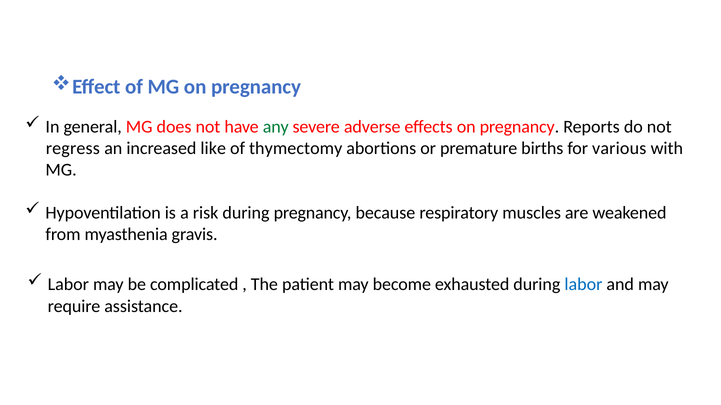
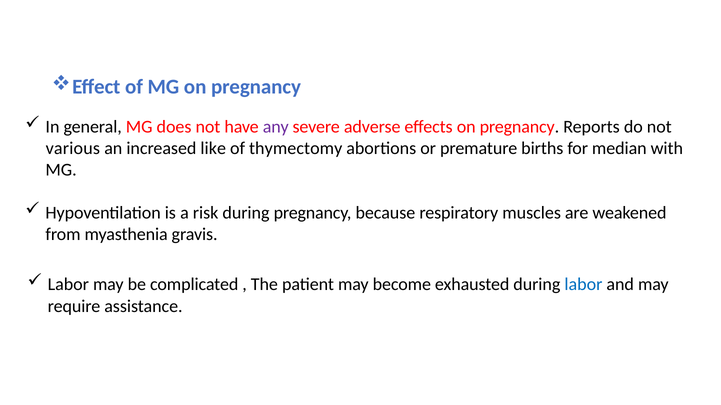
any colour: green -> purple (276, 127)
regress: regress -> various (73, 149)
various: various -> median (619, 149)
